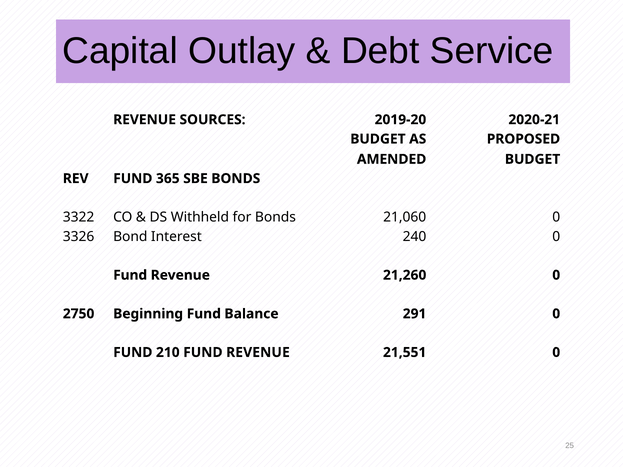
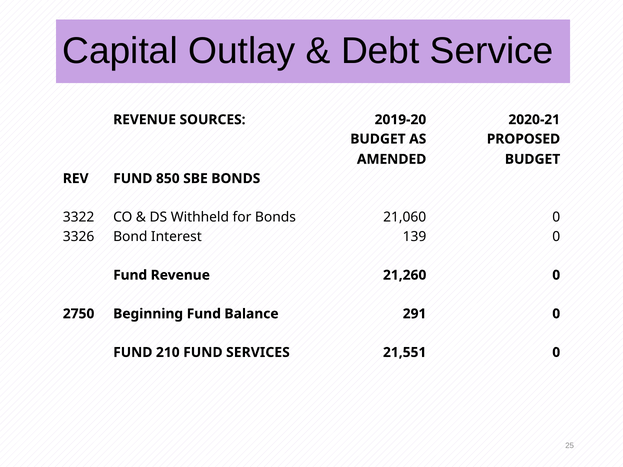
365: 365 -> 850 (168, 179)
240: 240 -> 139 (415, 237)
210 FUND REVENUE: REVENUE -> SERVICES (258, 353)
